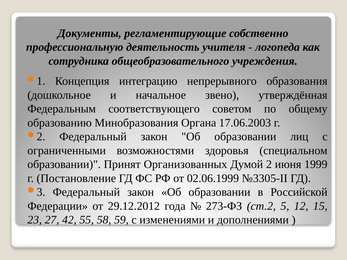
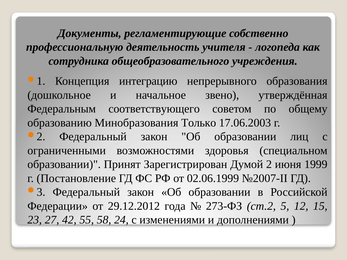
Органа: Органа -> Только (199, 123)
Организованных: Организованных -> Зарегистрирован (185, 165)
№3305-II: №3305-II -> №2007-II (265, 178)
59: 59 -> 24 (121, 220)
